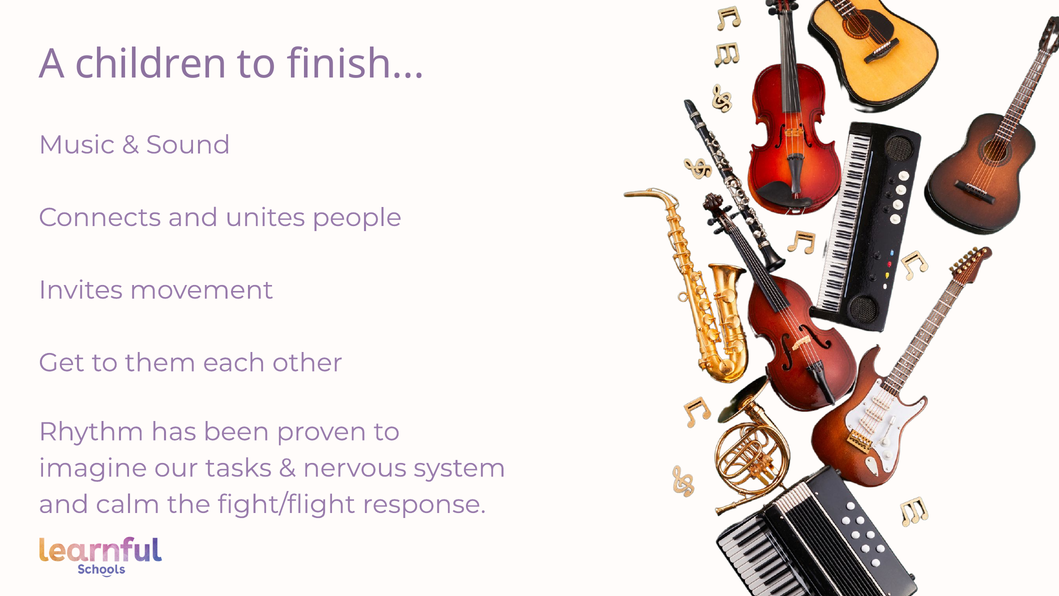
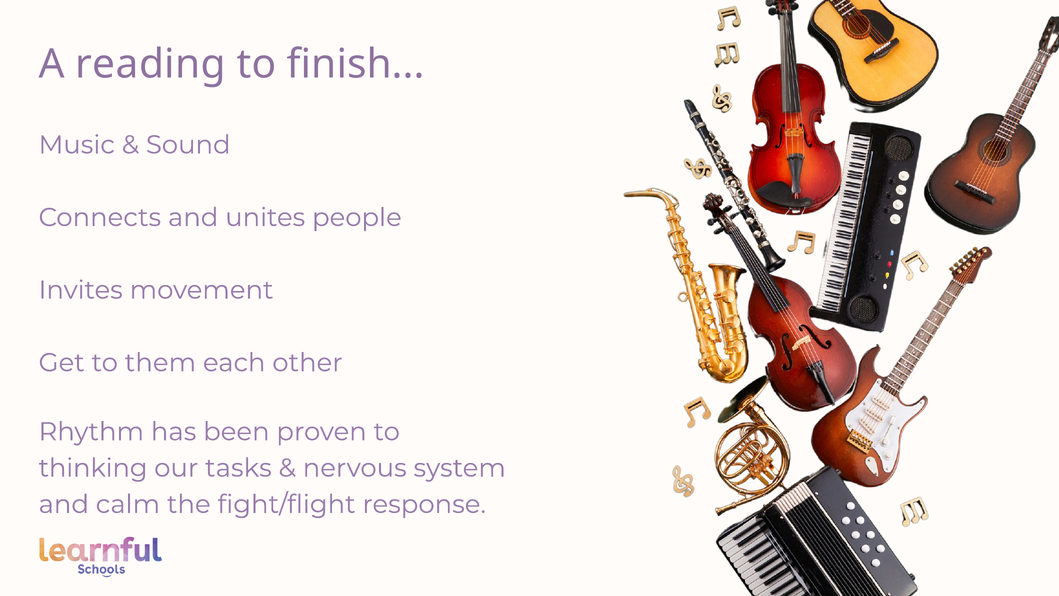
children: children -> reading (151, 64)
imagine: imagine -> thinking (93, 468)
